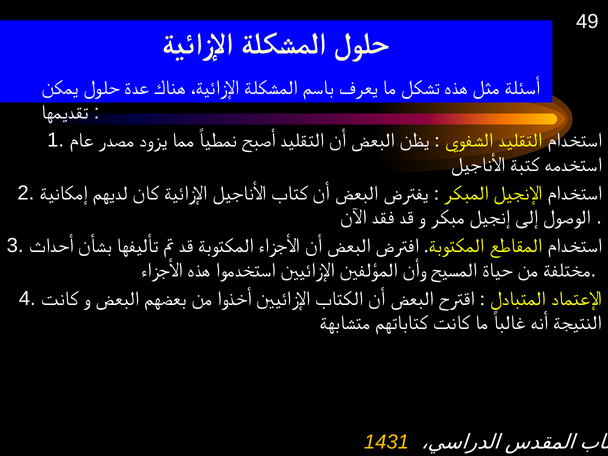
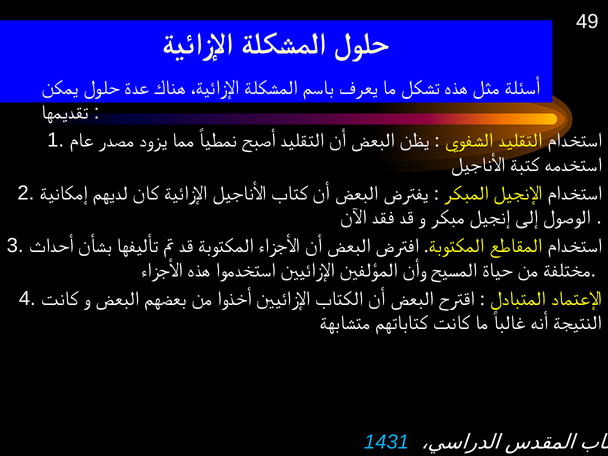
1431 colour: yellow -> light blue (386, 442)
